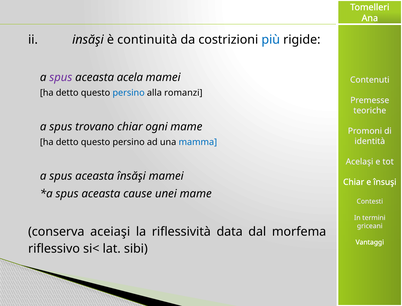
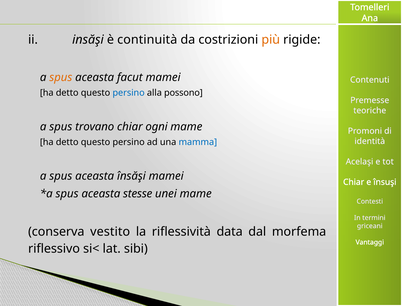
più colour: blue -> orange (271, 40)
spus colour: purple -> orange (61, 77)
acela: acela -> facut (130, 77)
romanzi: romanzi -> possono (183, 93)
cause: cause -> stesse (138, 193)
aceiaşi: aceiaşi -> vestito (110, 231)
